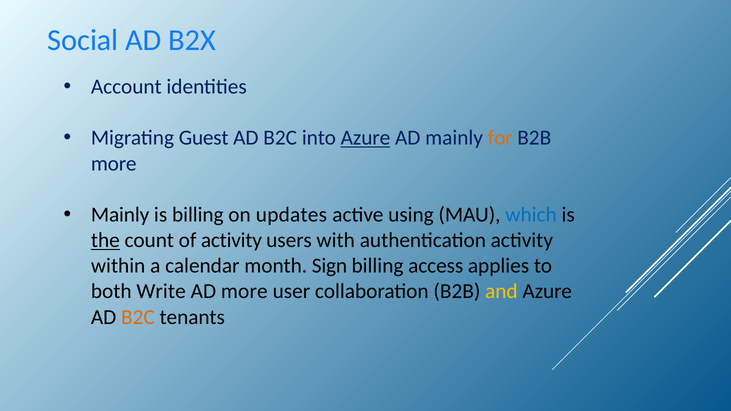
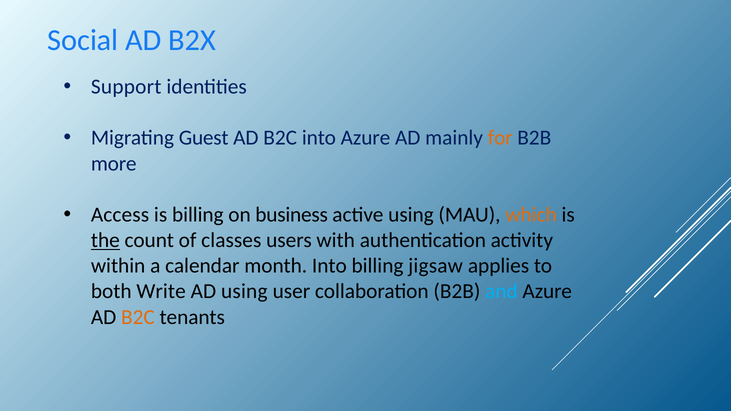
Account: Account -> Support (126, 87)
Azure underline: present -> none (365, 138)
Mainly: Mainly -> Access (120, 215)
updates: updates -> business (292, 215)
which colour: blue -> orange (531, 215)
of activity: activity -> classes (231, 240)
month Sign: Sign -> Into (329, 266)
access: access -> jigsaw (436, 266)
AD more: more -> using (244, 292)
and colour: yellow -> light blue (501, 292)
